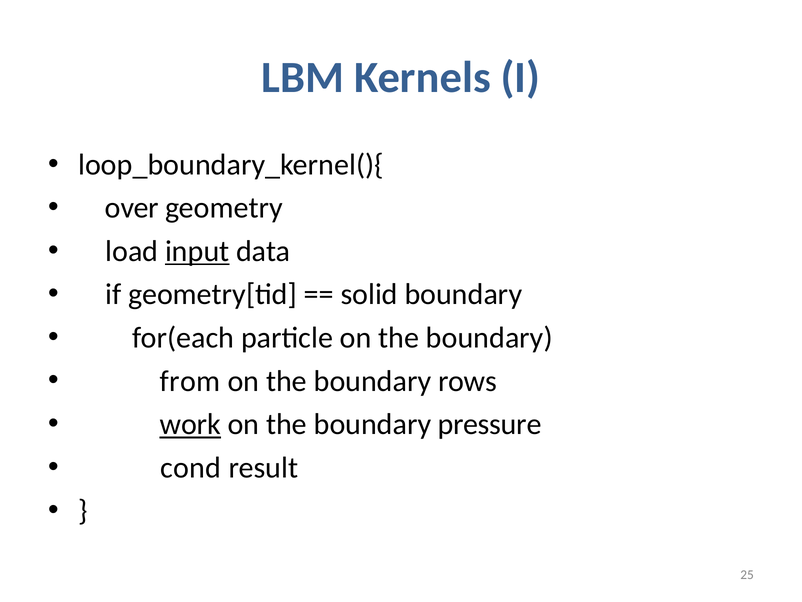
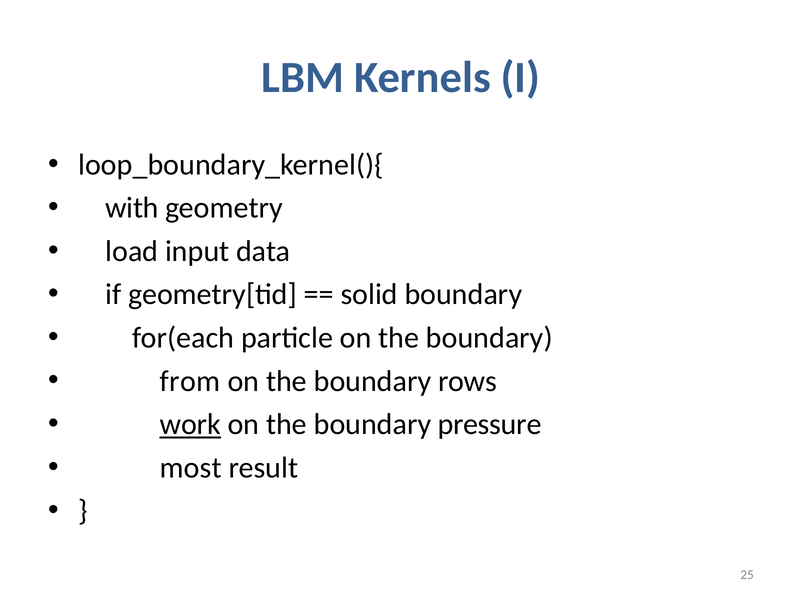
over: over -> with (132, 208)
input underline: present -> none (197, 251)
cond: cond -> most (191, 467)
